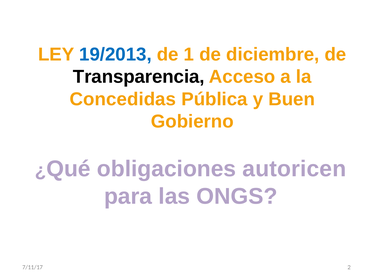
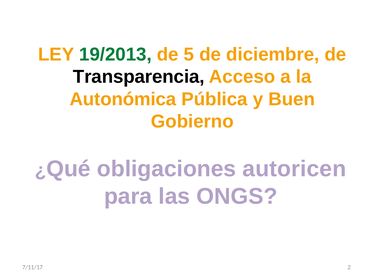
19/2013 colour: blue -> green (115, 54)
1: 1 -> 5 (189, 54)
Concedidas: Concedidas -> Autonómica (123, 99)
